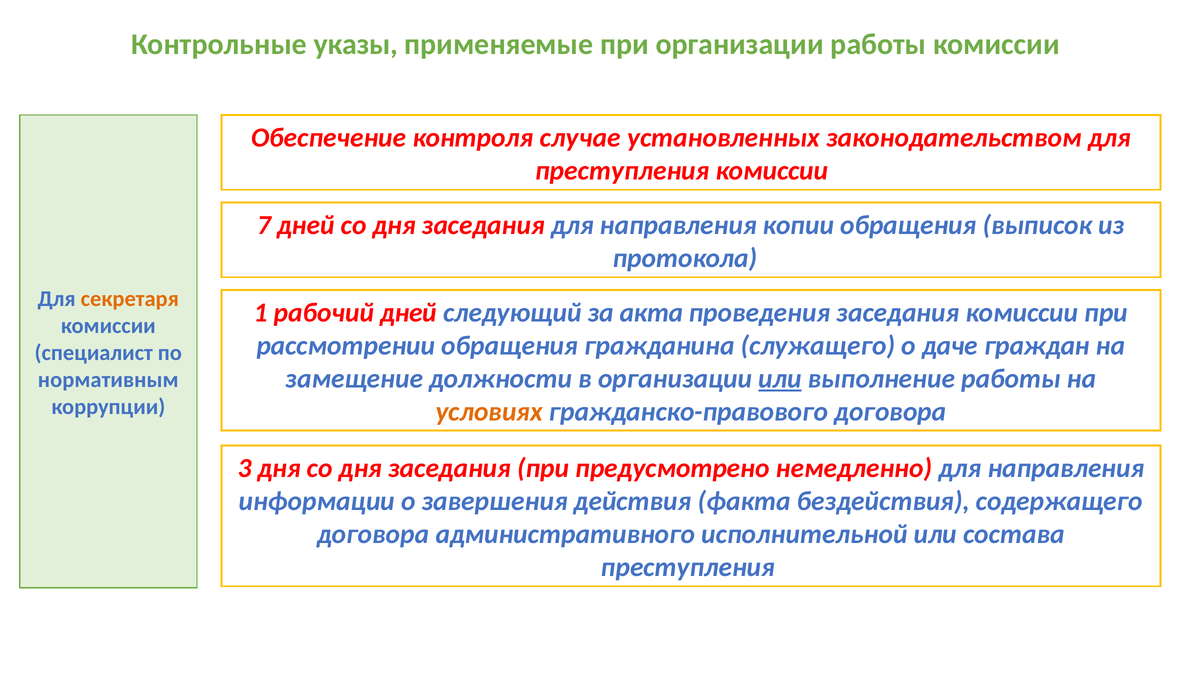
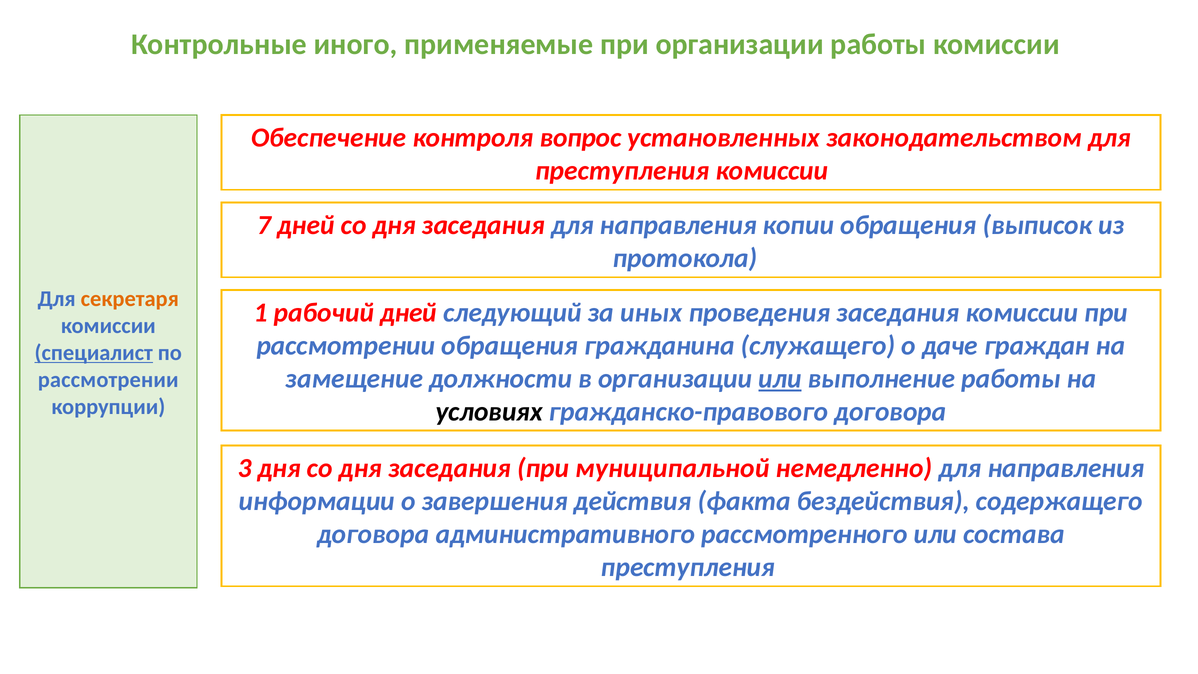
указы: указы -> иного (356, 45)
случае: случае -> вопрос (581, 138)
акта: акта -> иных (651, 313)
специалист underline: none -> present (94, 353)
нормативным: нормативным -> рассмотрении (108, 380)
условиях colour: orange -> black (489, 411)
предусмотрено: предусмотрено -> муниципальной (672, 468)
исполнительной: исполнительной -> рассмотренного (804, 534)
